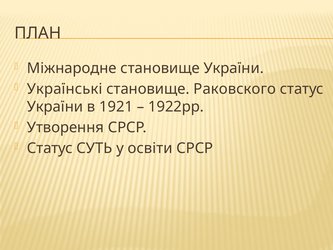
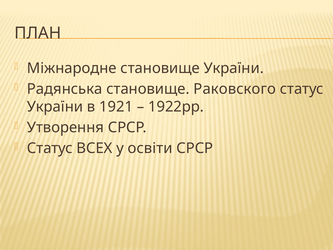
Українські: Українські -> Радянська (65, 89)
СУТЬ: СУТЬ -> ВСЕХ (94, 148)
